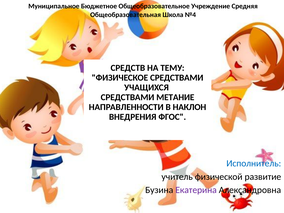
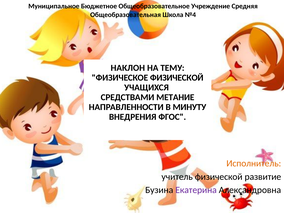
СРЕДСТВ: СРЕДСТВ -> НАКЛОН (128, 68)
ФИЗИЧЕСКОЕ СРЕДСТВАМИ: СРЕДСТВАМИ -> ФИЗИЧЕСКОЙ (177, 78)
НАКЛОН: НАКЛОН -> МИНУТУ (189, 107)
Исполнитель colour: blue -> orange (254, 163)
